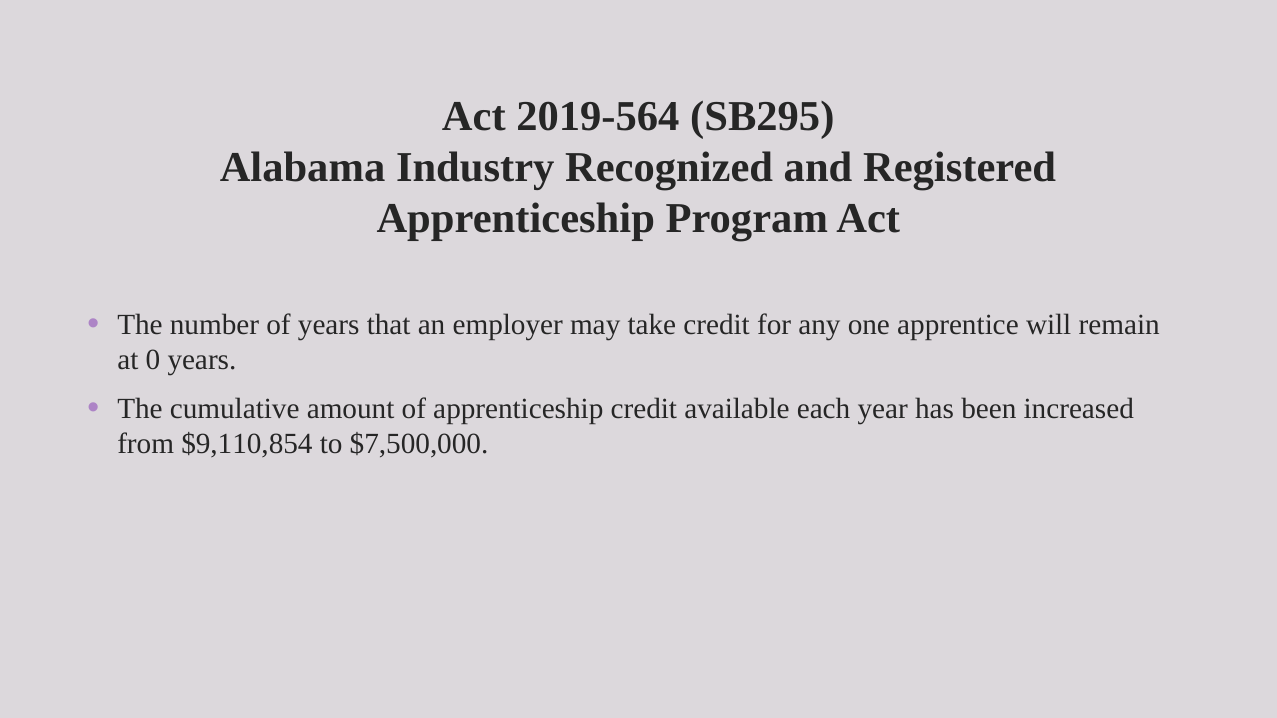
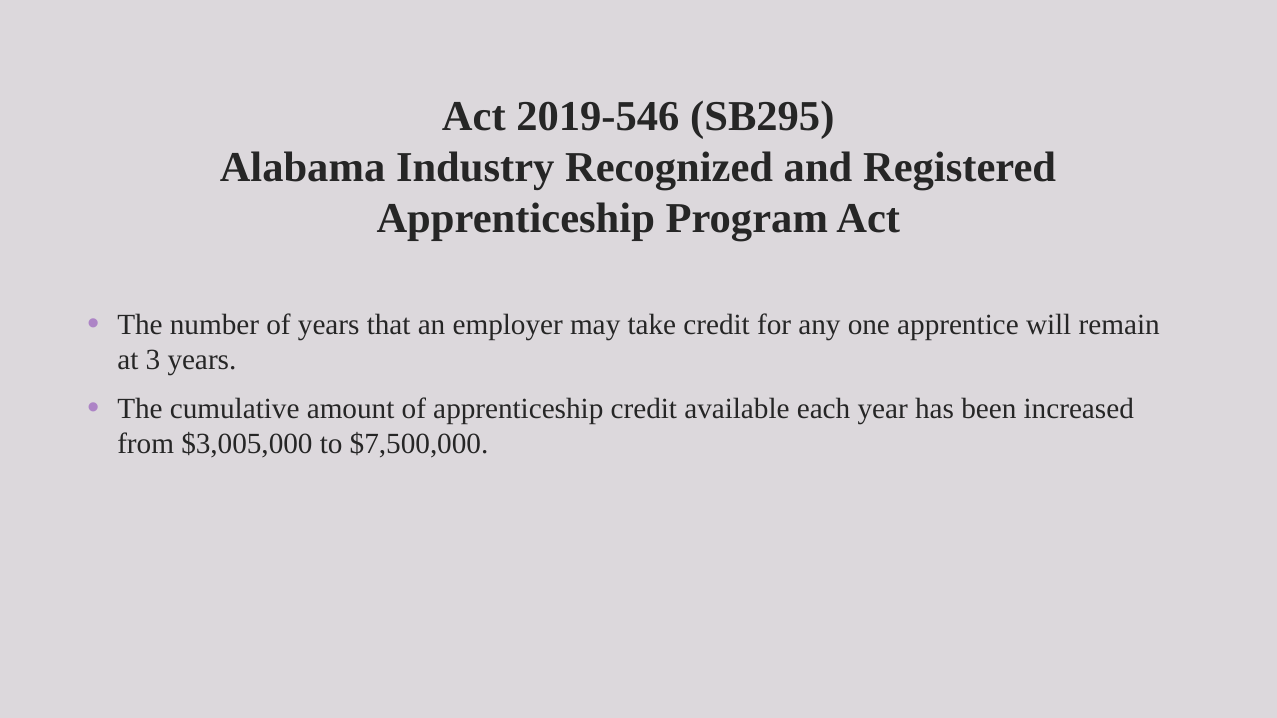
2019-564: 2019-564 -> 2019-546 (598, 116)
0: 0 -> 3 (153, 360)
$9,110,854: $9,110,854 -> $3,005,000 (247, 444)
